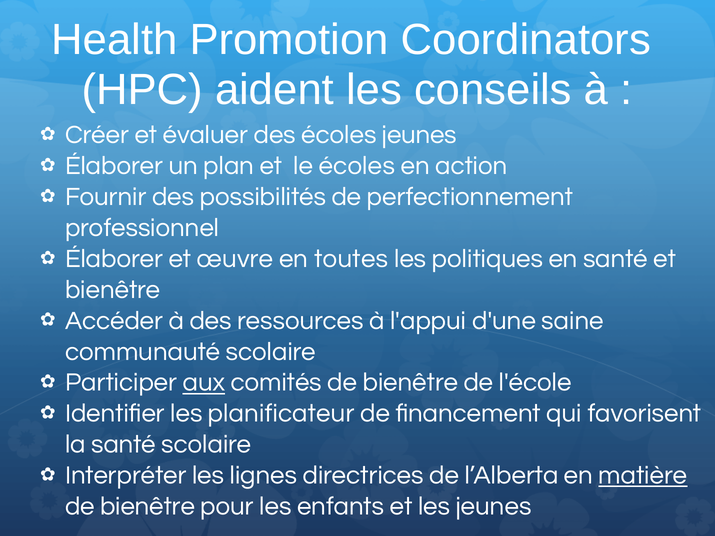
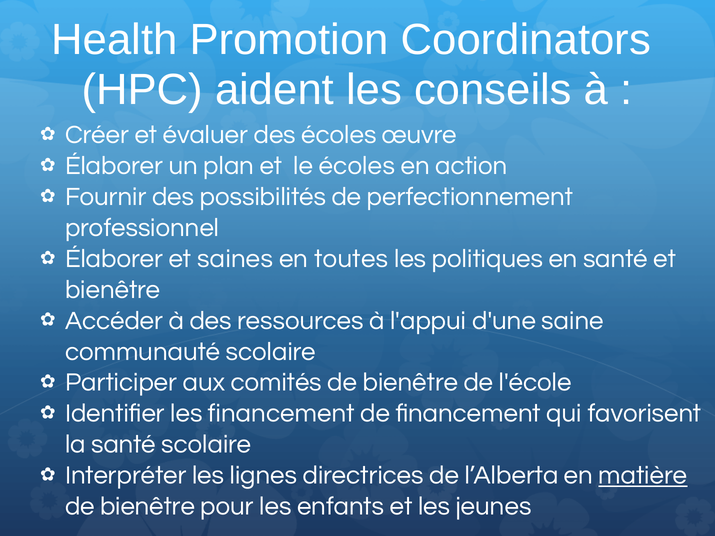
écoles jeunes: jeunes -> œuvre (419, 135)
œuvre: œuvre -> saines (235, 259)
aux underline: present -> none (204, 383)
les planificateur: planificateur -> financement (281, 414)
